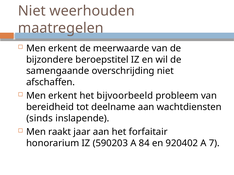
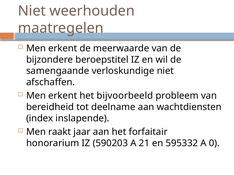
overschrijding: overschrijding -> verloskundige (123, 71)
sinds: sinds -> index (40, 119)
84: 84 -> 21 (144, 144)
920402: 920402 -> 595332 (182, 144)
7: 7 -> 0 (214, 144)
